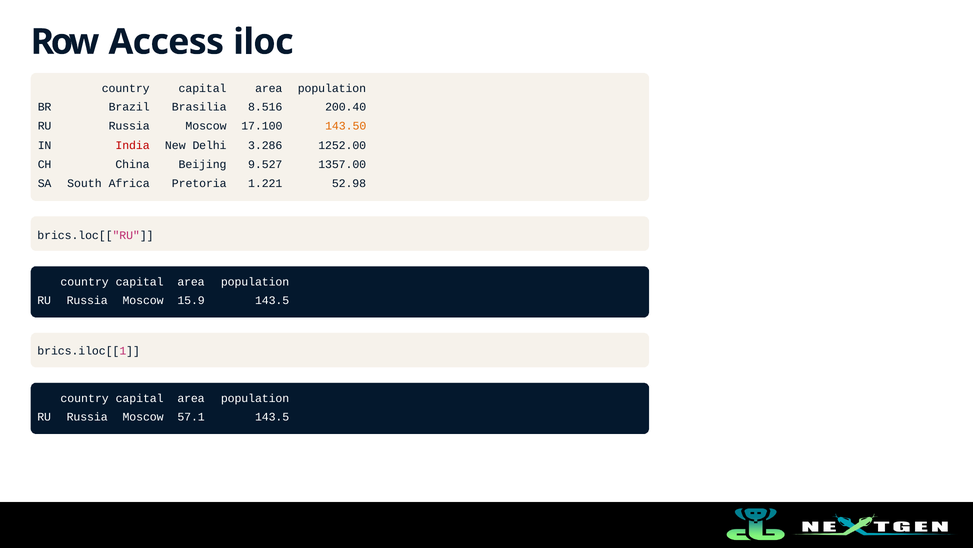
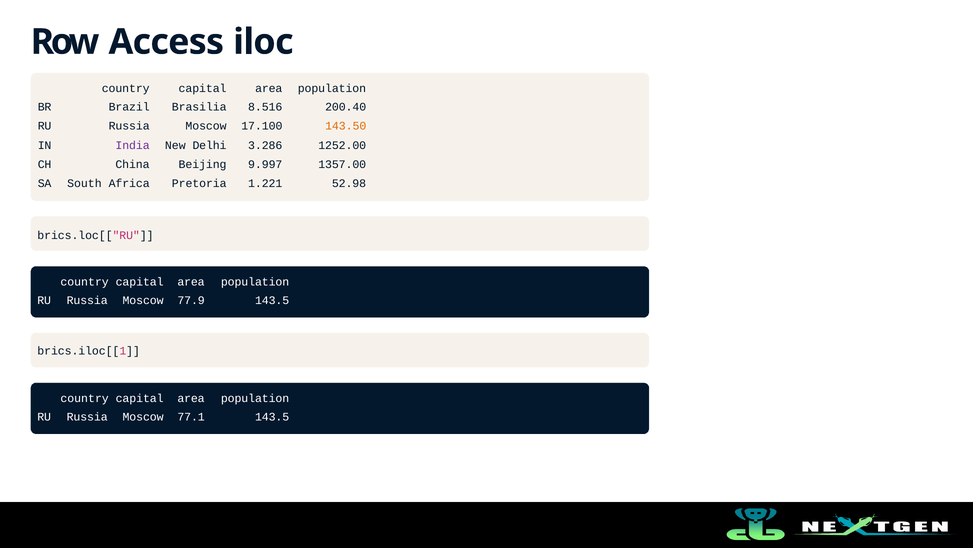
India colour: red -> purple (133, 145)
9.527: 9.527 -> 9.997 (265, 164)
15.9: 15.9 -> 77.9 (191, 300)
57.1: 57.1 -> 77.1 (191, 417)
